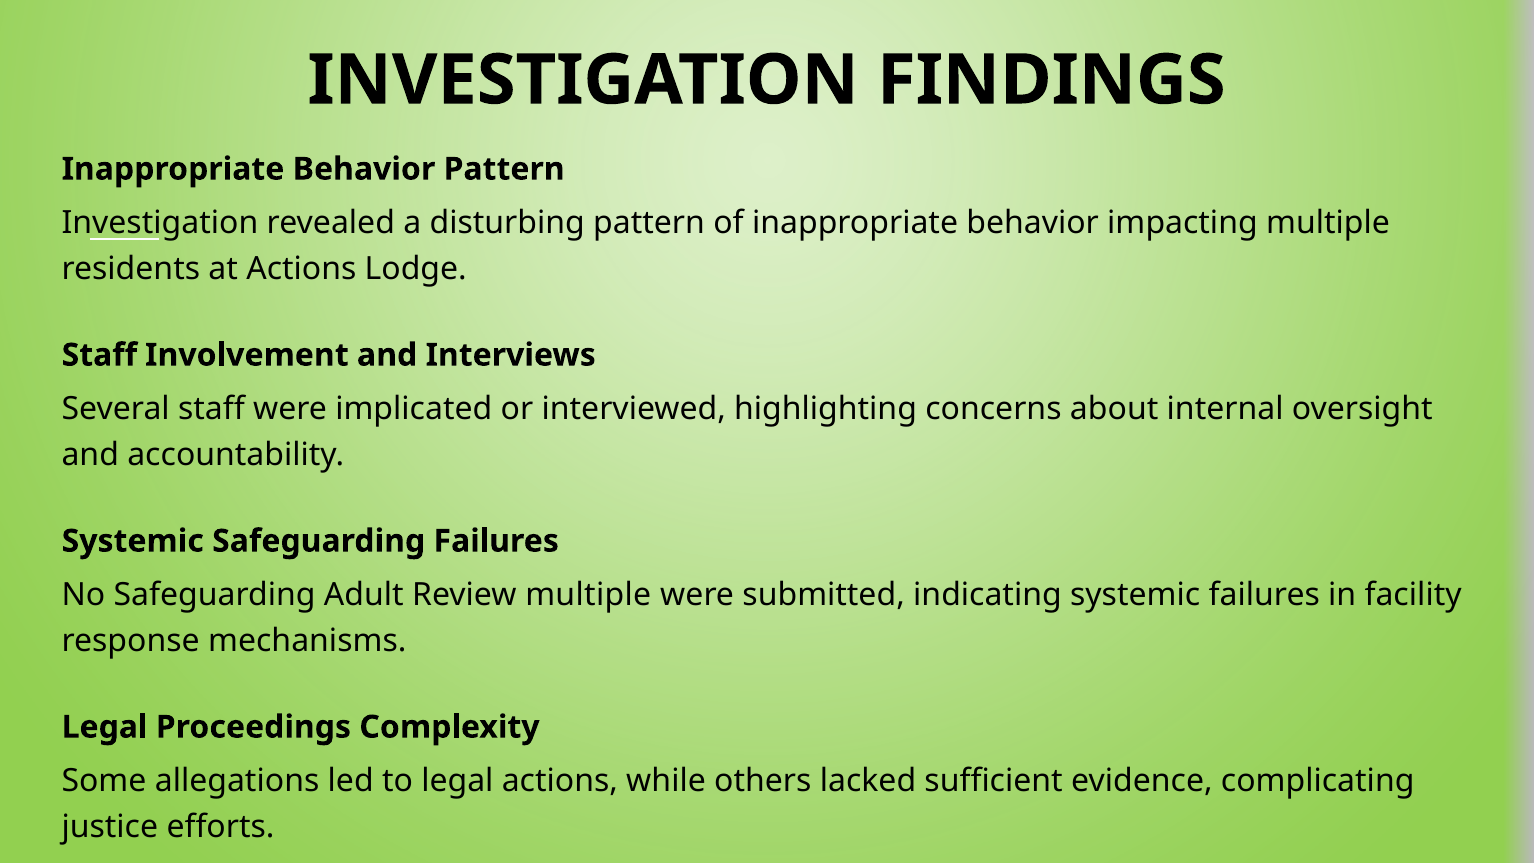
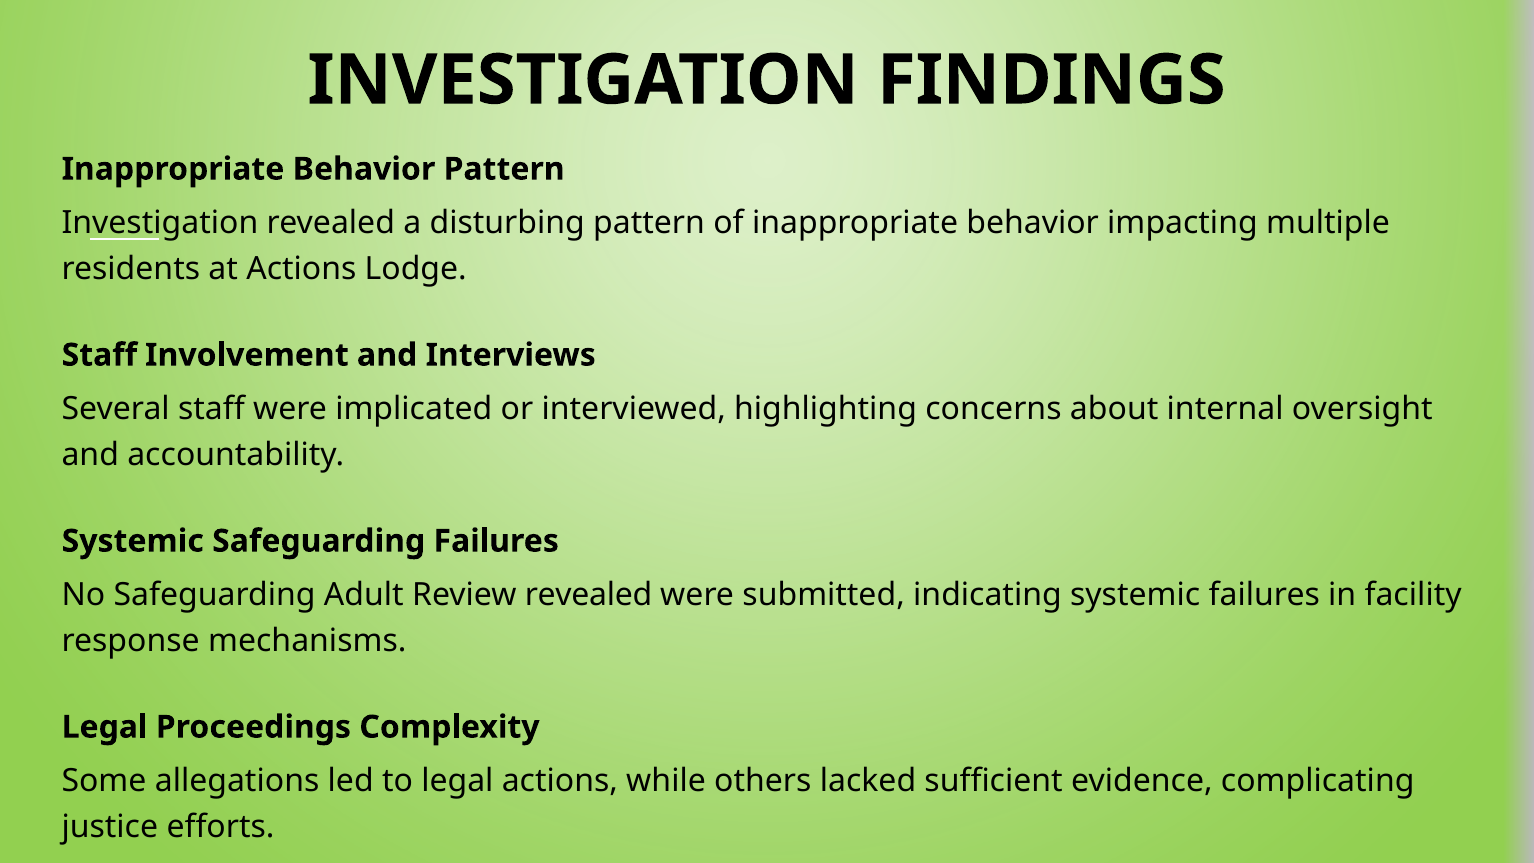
Review multiple: multiple -> revealed (589, 595)
